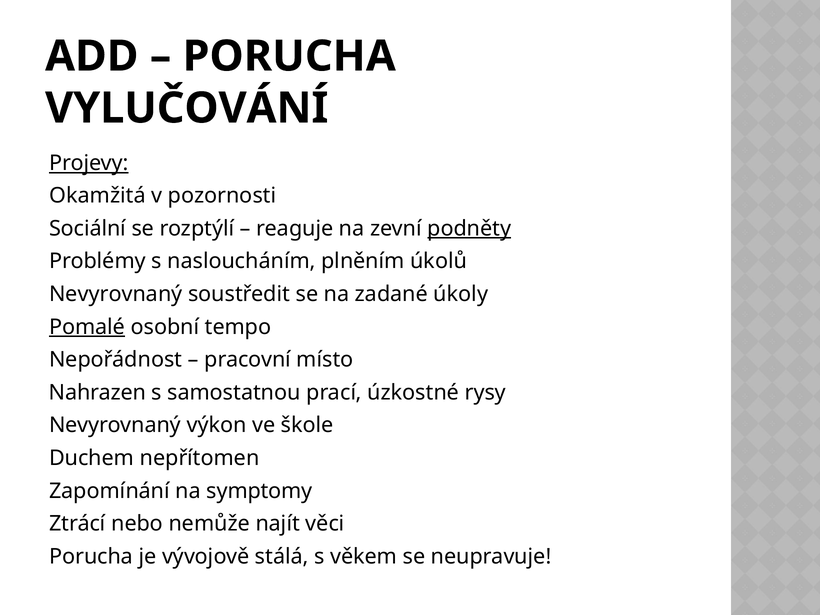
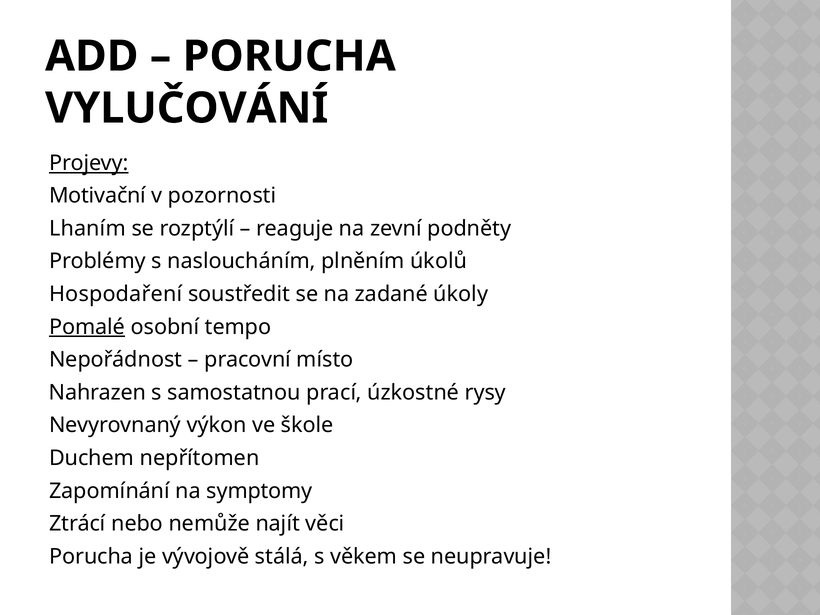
Okamžitá: Okamžitá -> Motivační (98, 196)
Sociální: Sociální -> Lhaním (87, 228)
podněty underline: present -> none (469, 228)
Nevyrovnaný: Nevyrovnaný -> Hospodaření (116, 294)
